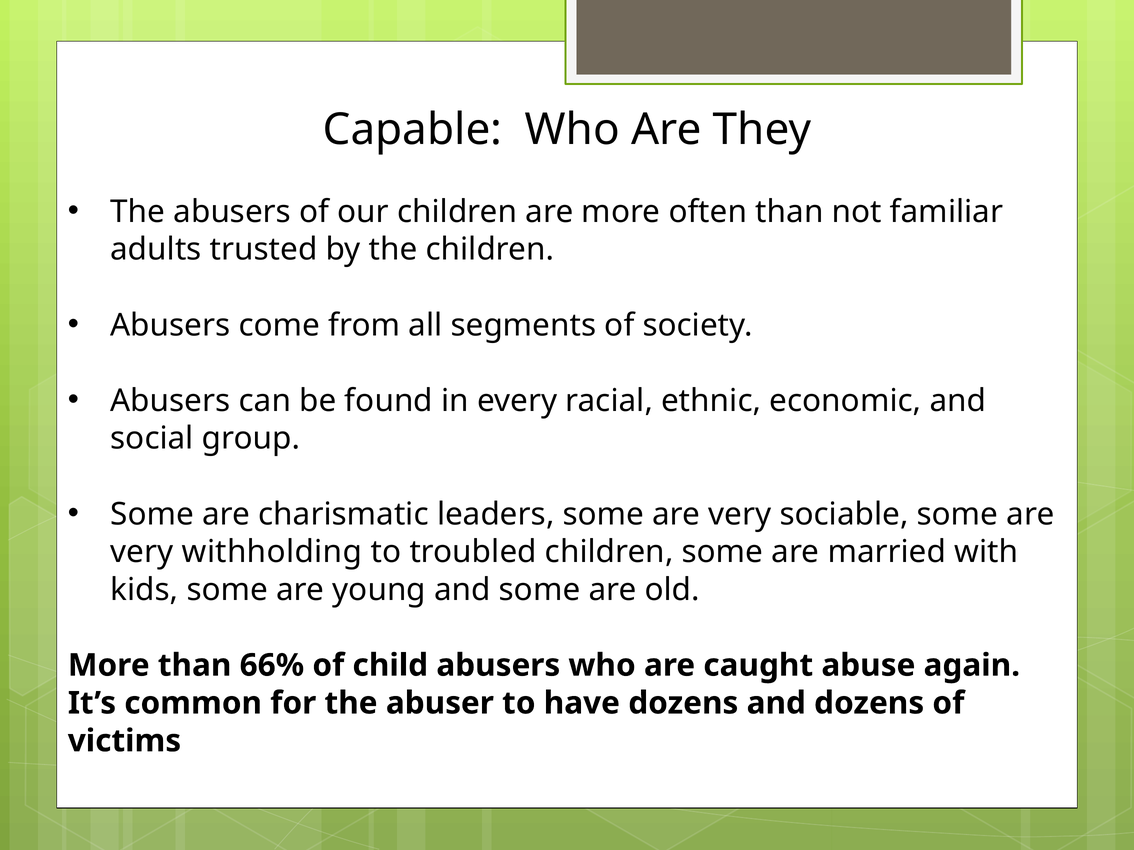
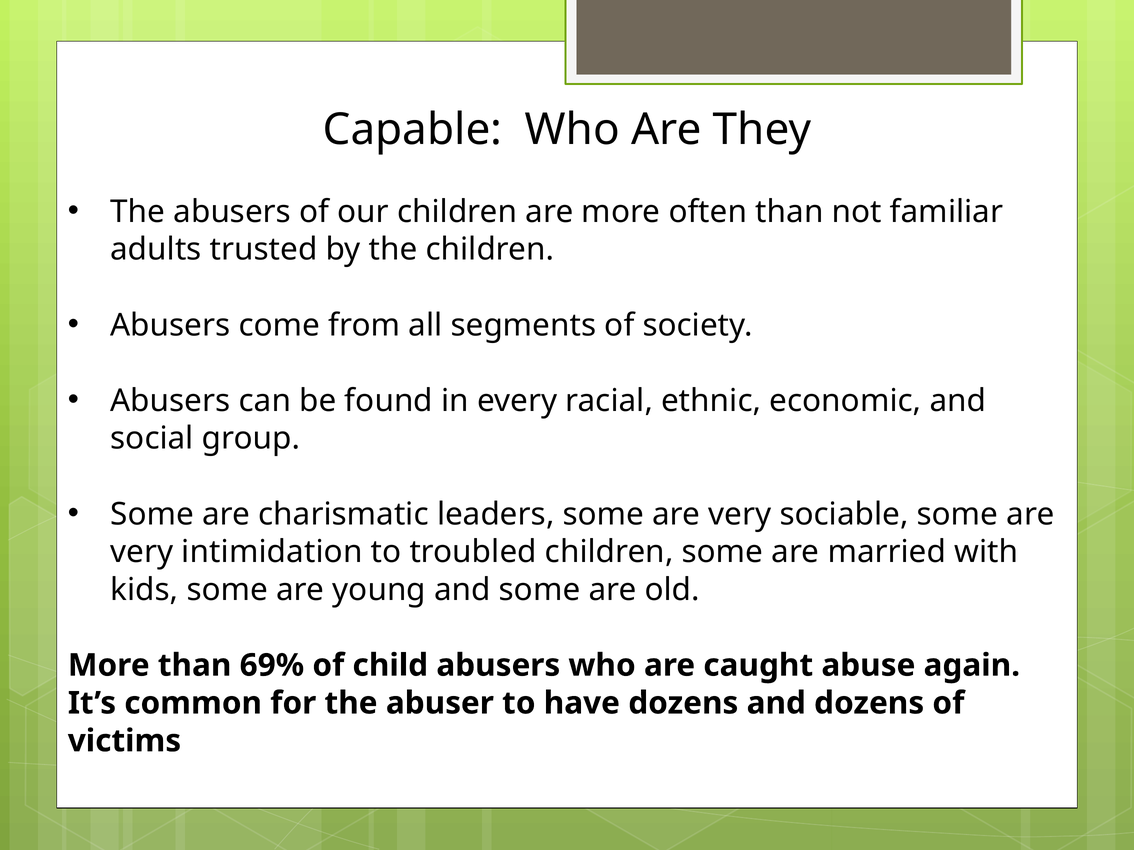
withholding: withholding -> intimidation (272, 552)
66%: 66% -> 69% (272, 666)
